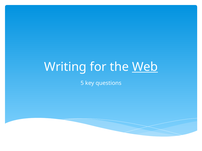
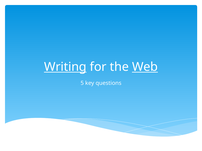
Writing underline: none -> present (65, 67)
